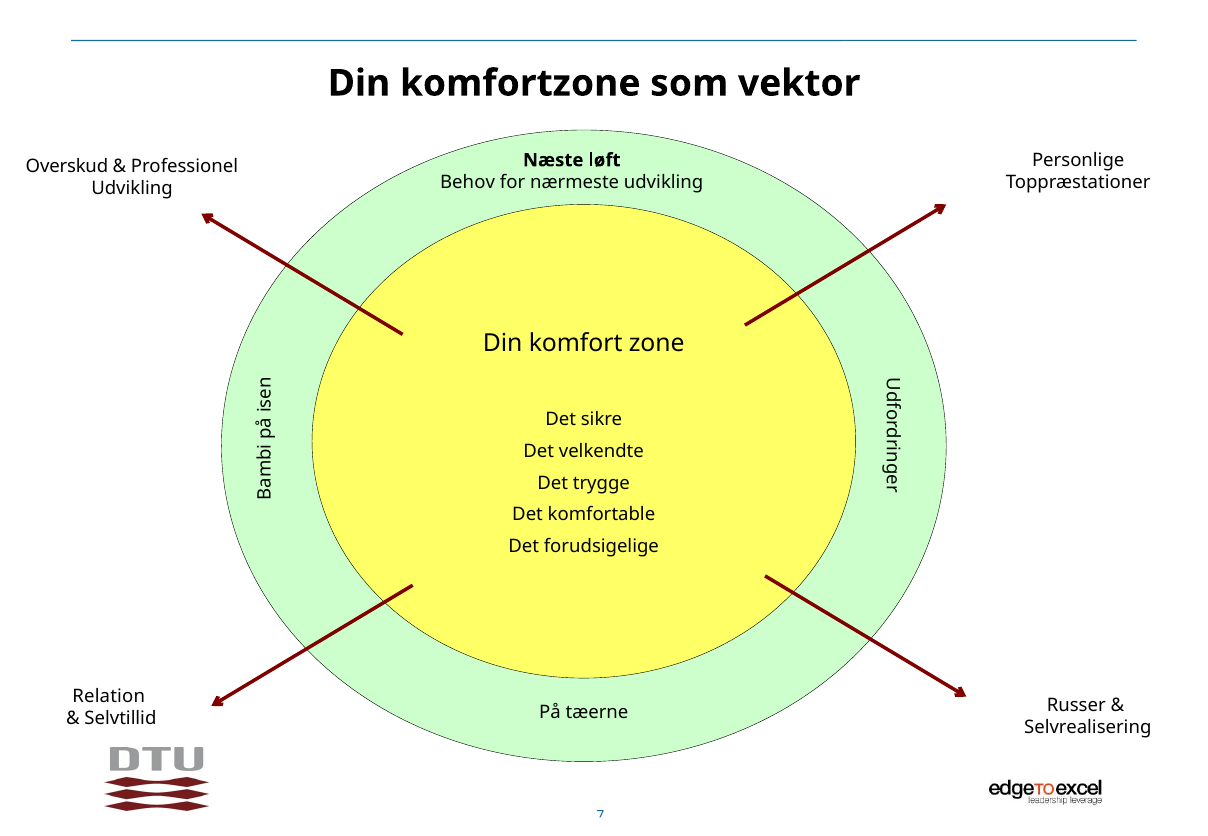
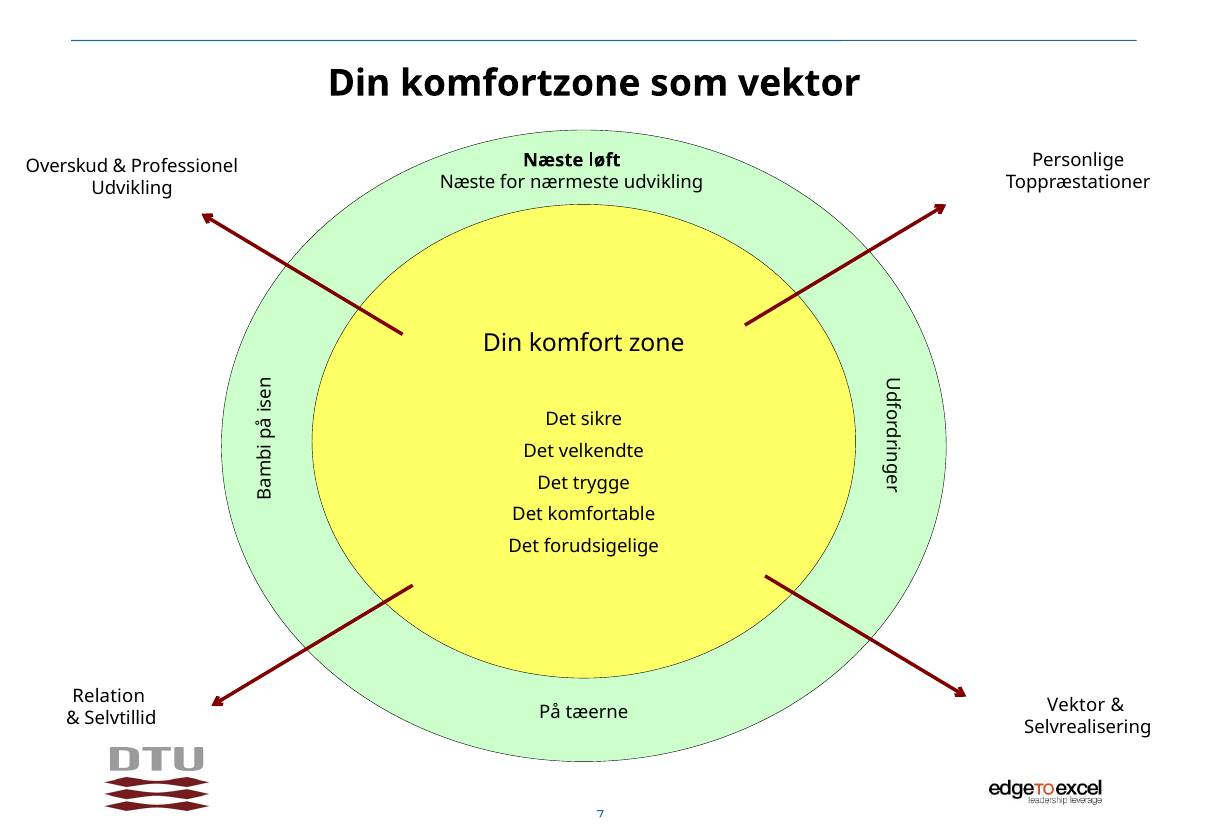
Behov: Behov -> Næste (468, 183)
Russer: Russer -> Vektor (1076, 705)
